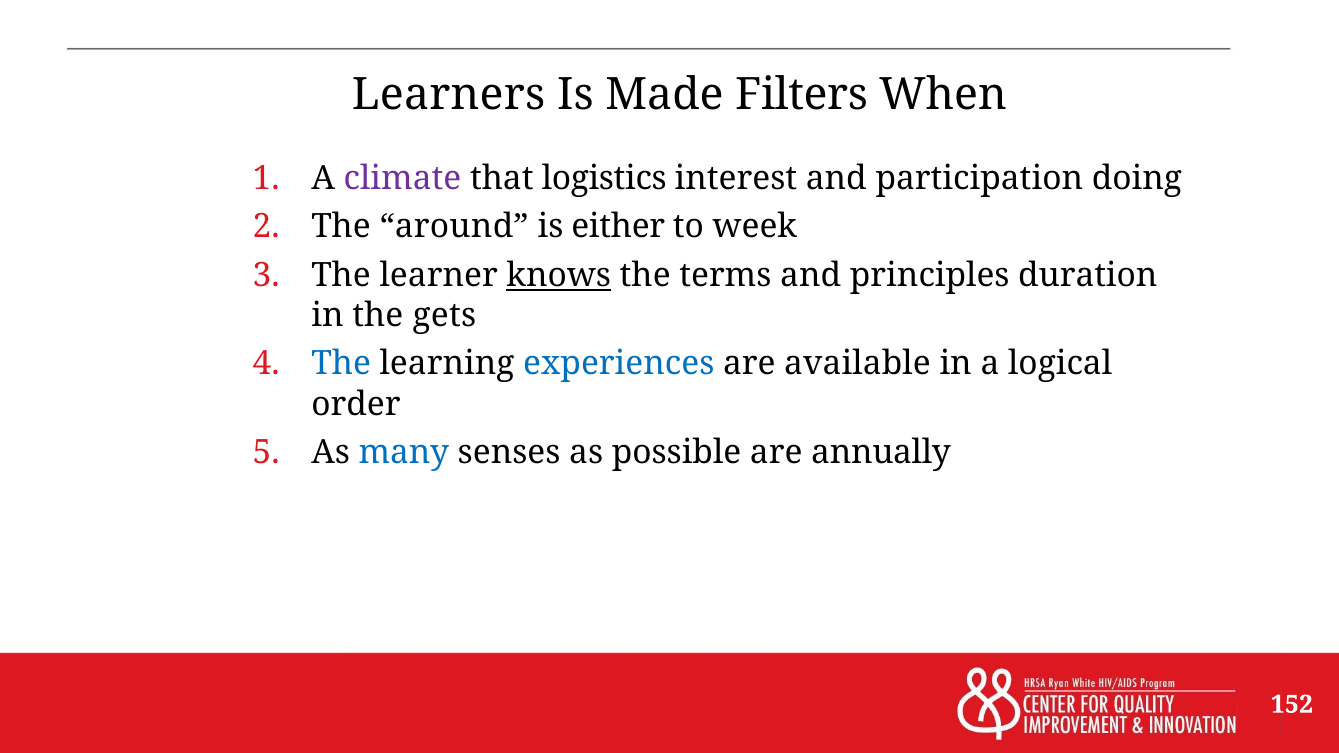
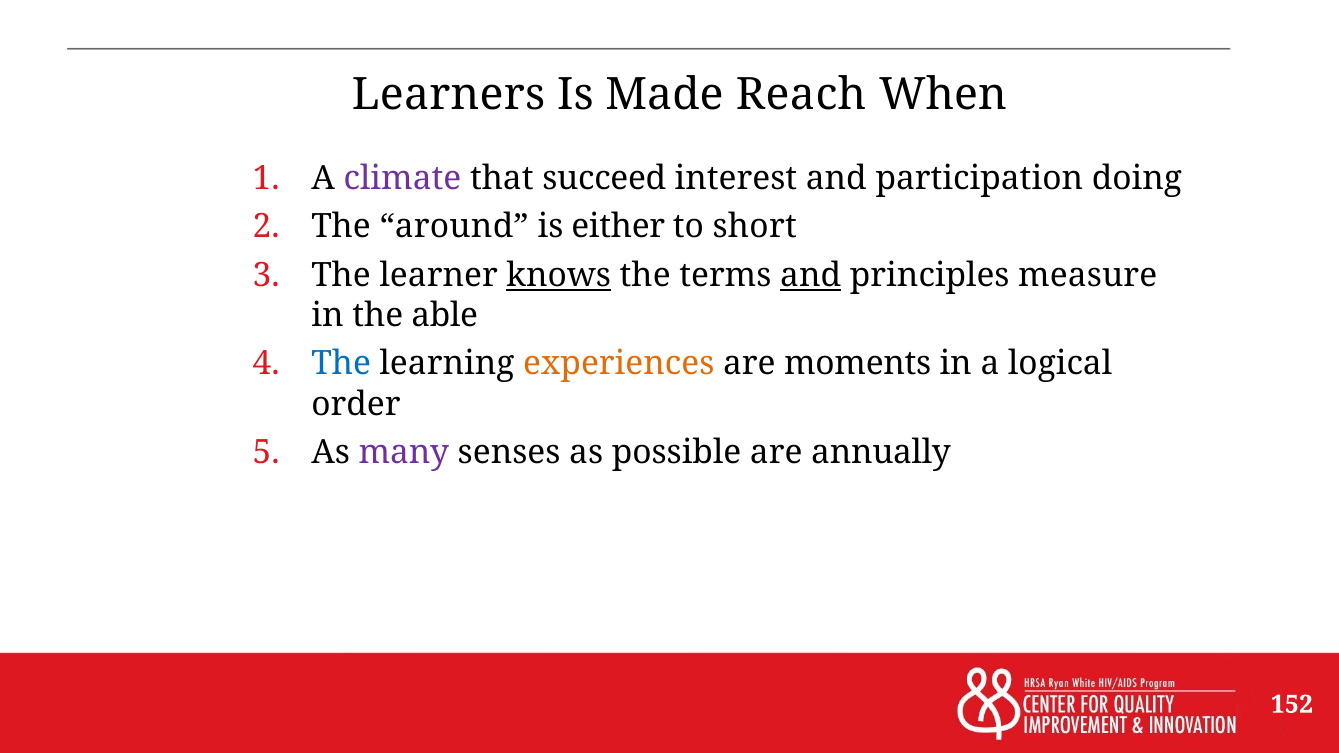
Filters: Filters -> Reach (801, 95)
logistics: logistics -> succeed (604, 178)
week: week -> short (755, 227)
and underline: none -> present (811, 275)
duration: duration -> measure (1088, 275)
gets: gets -> able (445, 315)
experiences colour: blue -> orange (619, 364)
available: available -> moments (858, 364)
many colour: blue -> purple (404, 453)
